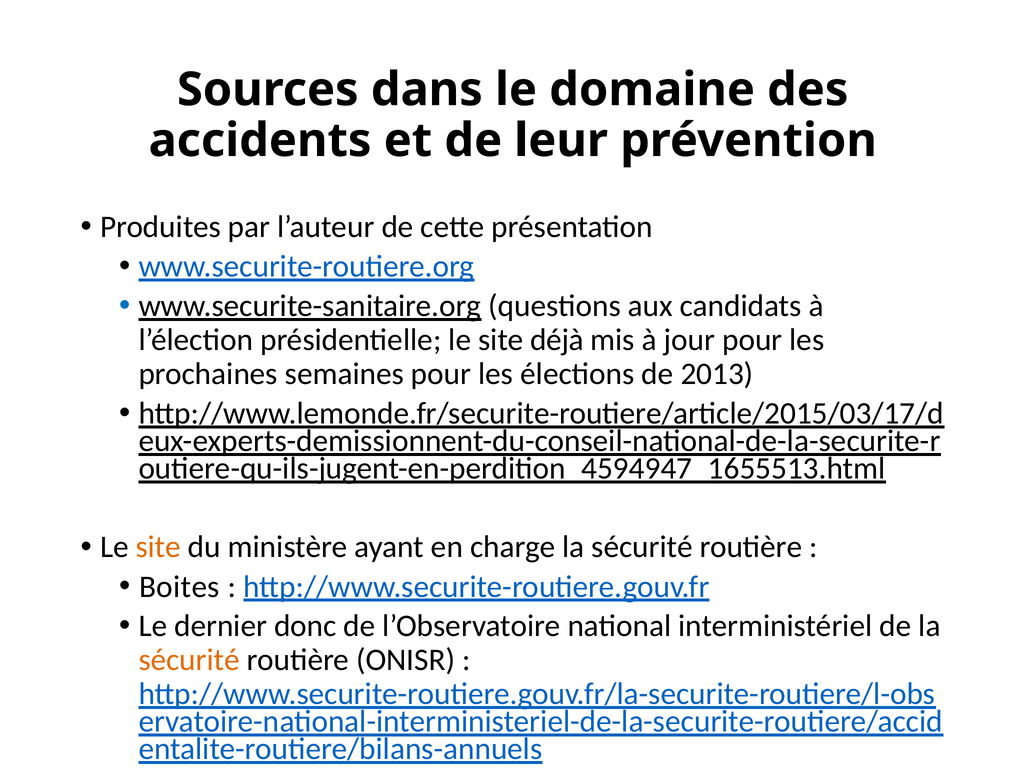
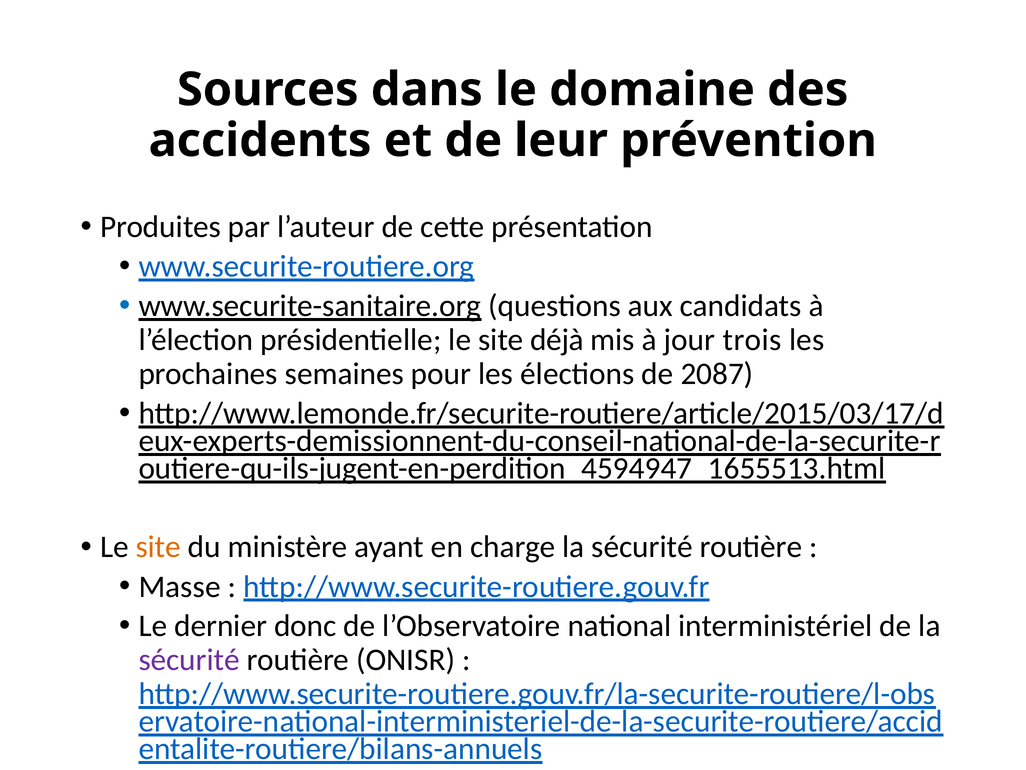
jour pour: pour -> trois (752, 340)
2013: 2013 -> 2087 (717, 374)
Boites: Boites -> Masse (180, 586)
sécurité colour: orange -> purple (189, 659)
